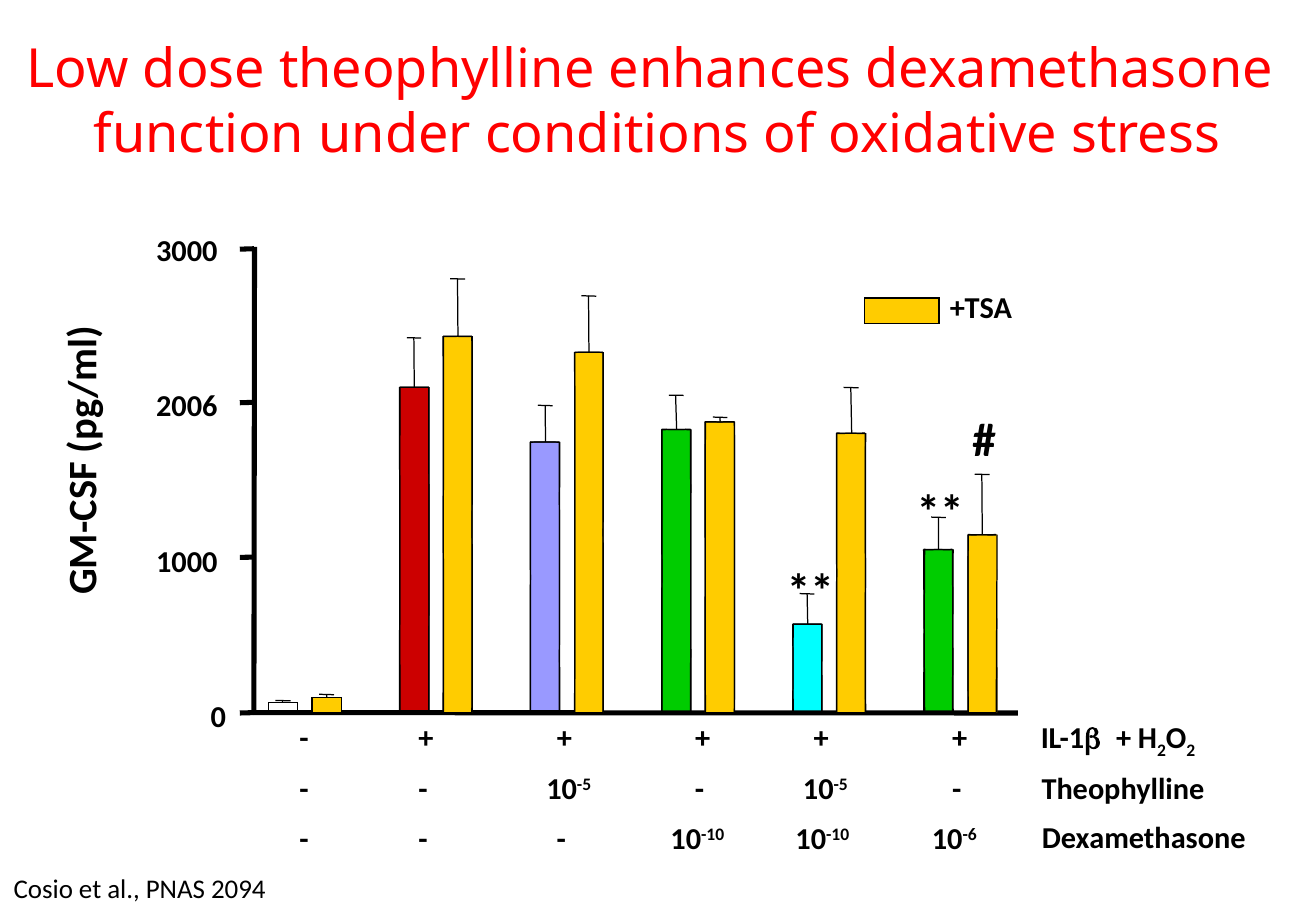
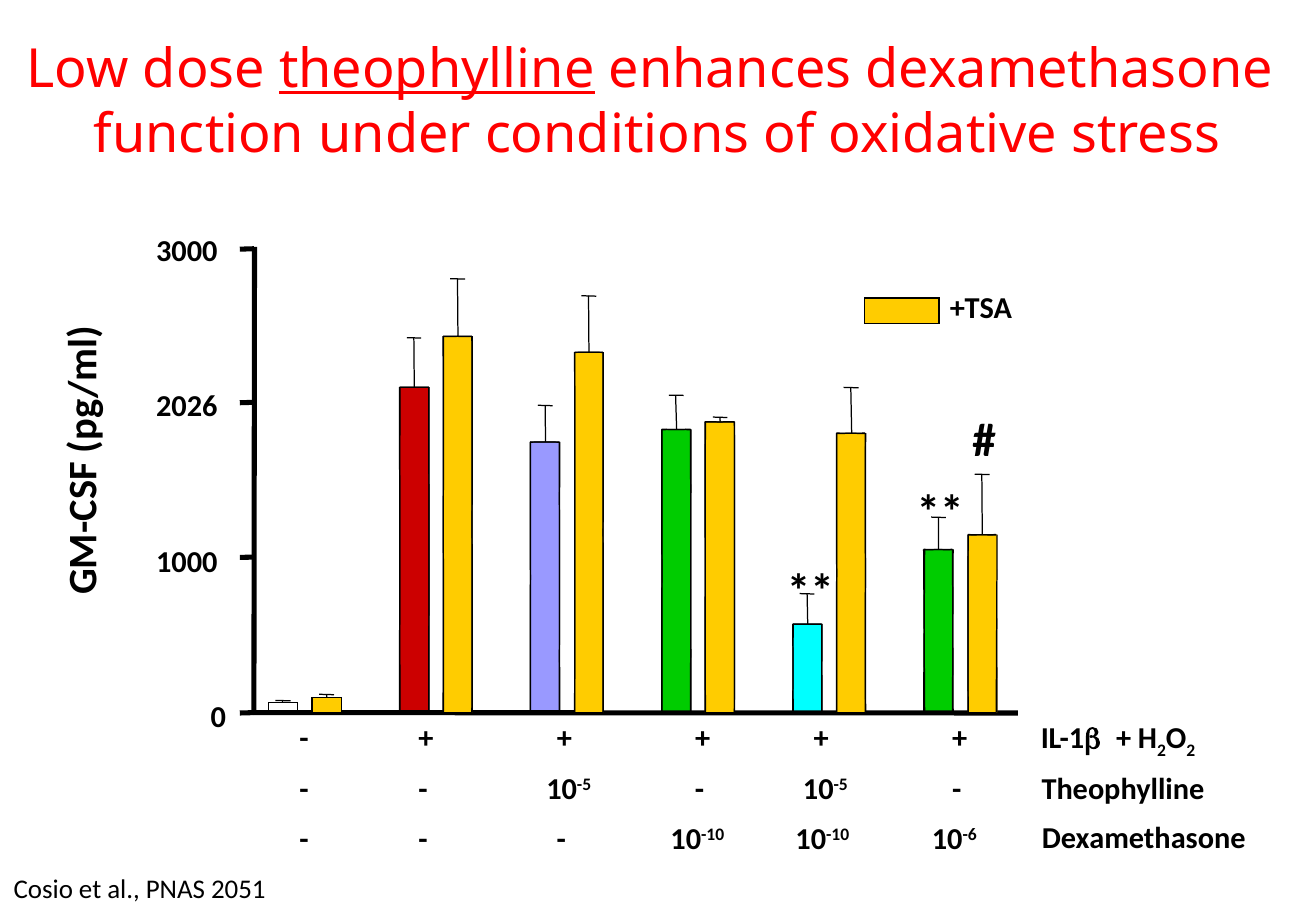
theophylline underline: none -> present (437, 70)
2006: 2006 -> 2026 (187, 407)
2094: 2094 -> 2051 (238, 890)
